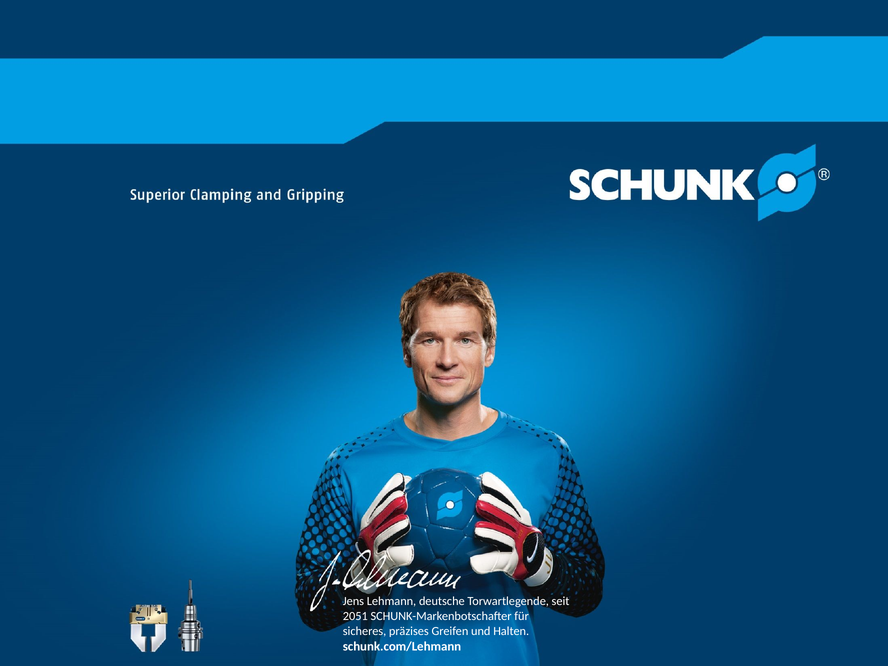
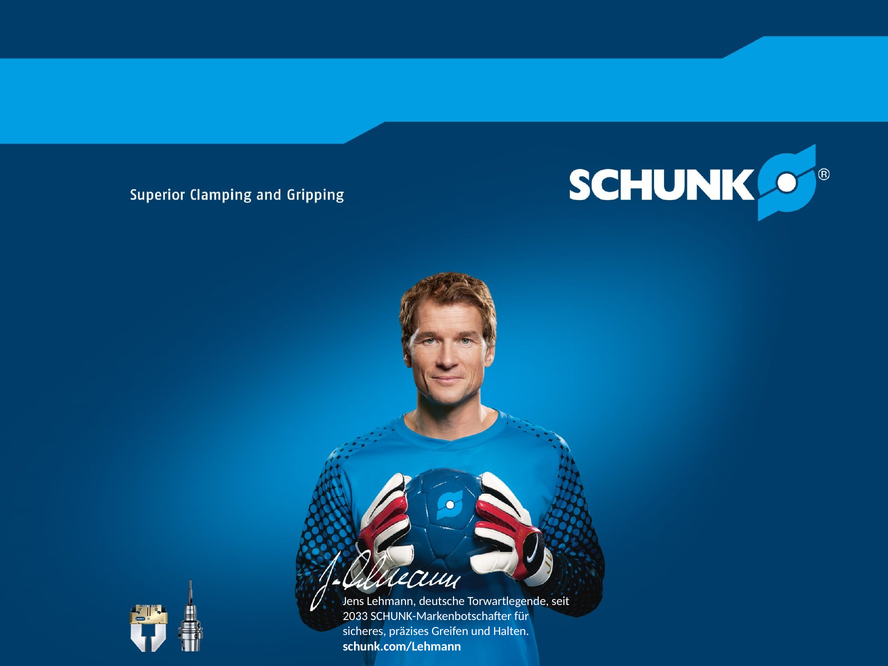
2051: 2051 -> 2033 (355, 616)
